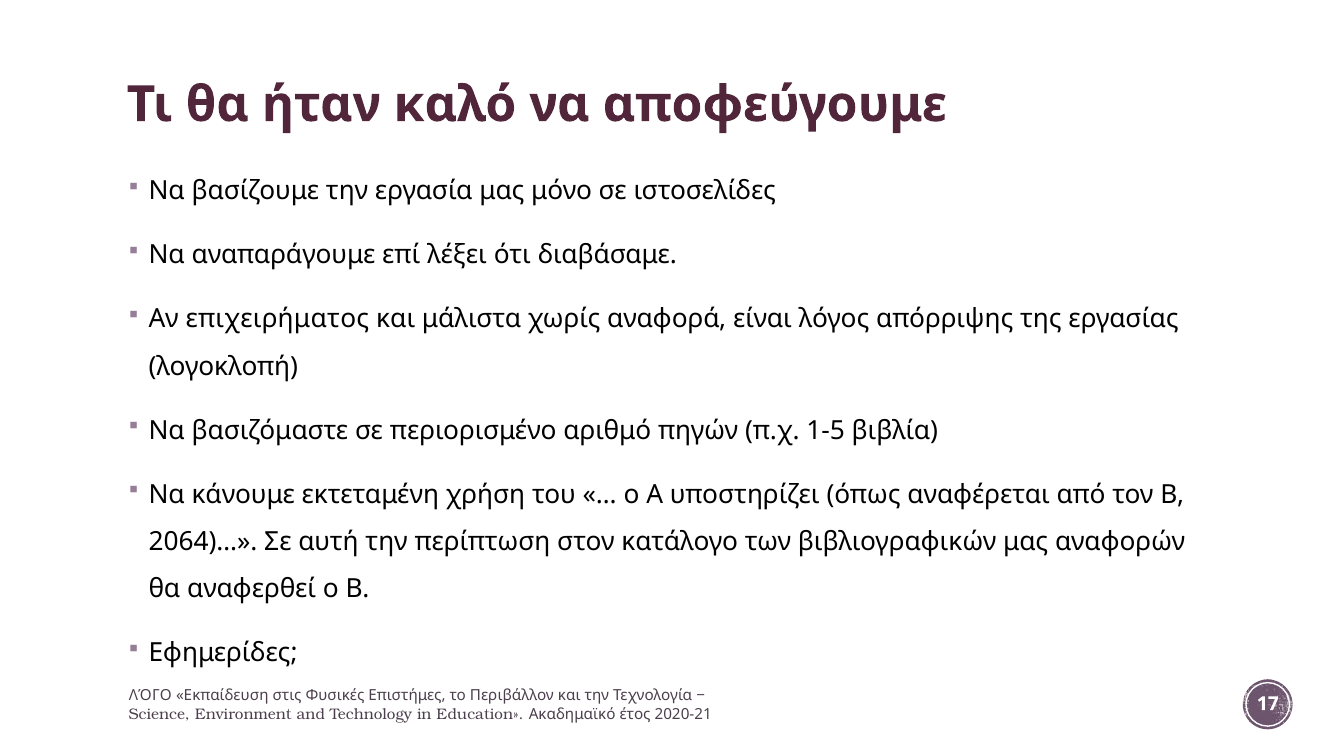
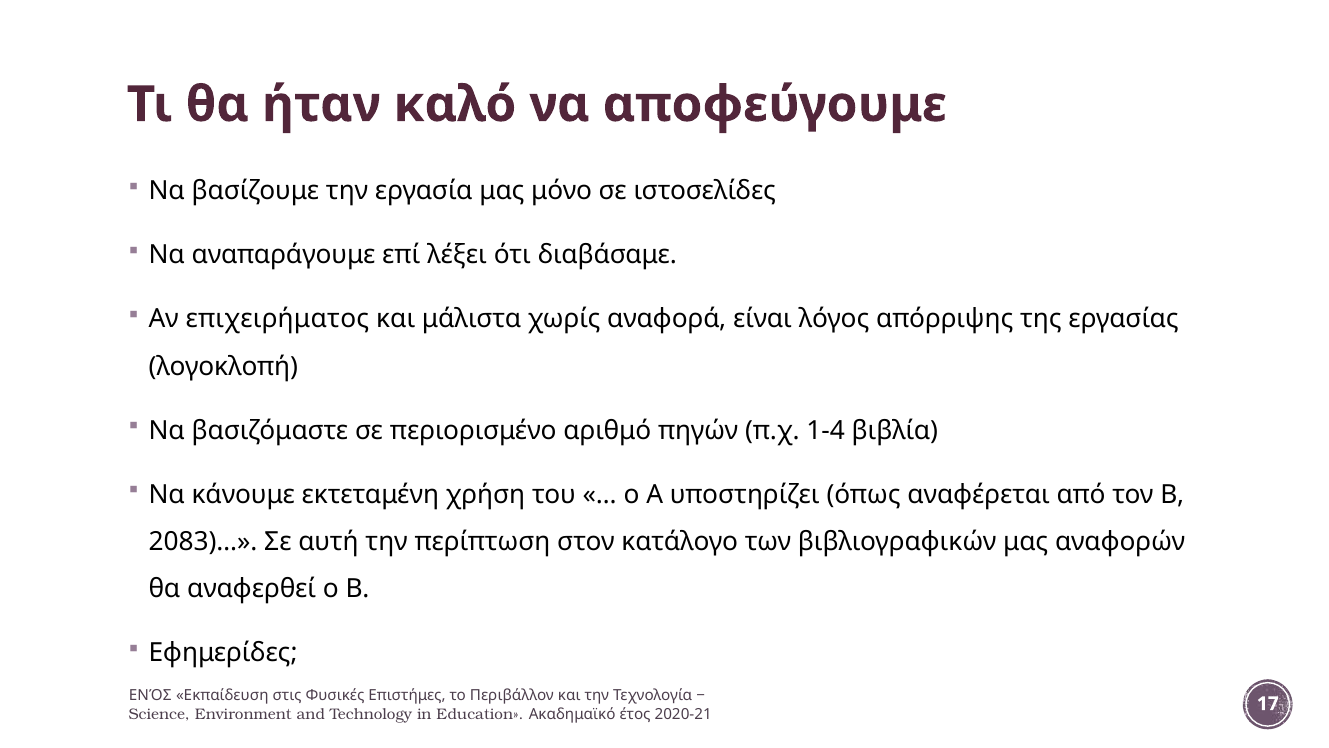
1-5: 1-5 -> 1-4 (826, 430)
2064)…: 2064)… -> 2083)… (203, 541)
ΛΌΓΟ: ΛΌΓΟ -> ΕΝΌΣ (150, 696)
